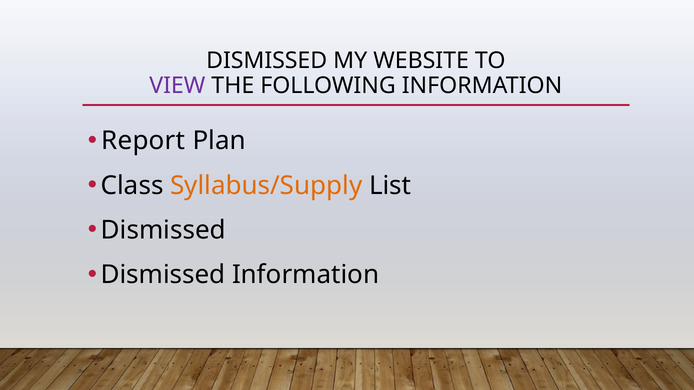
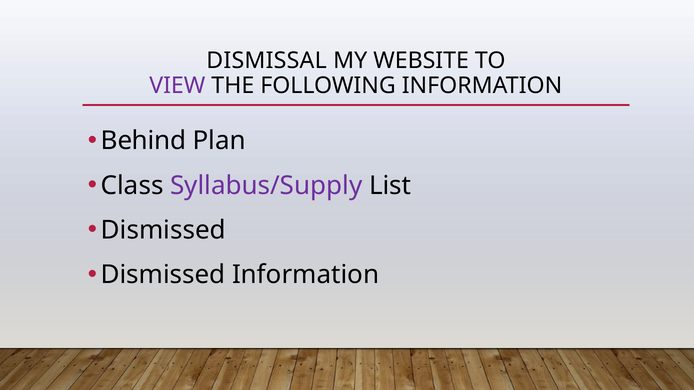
DISMISSED: DISMISSED -> DISMISSAL (267, 61)
Report: Report -> Behind (143, 141)
Syllabus/Supply colour: orange -> purple (266, 186)
